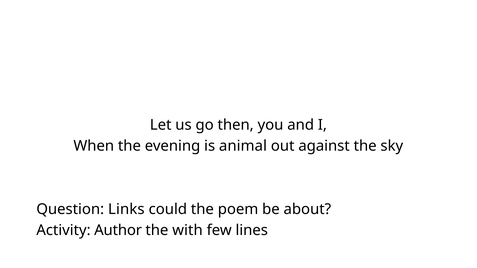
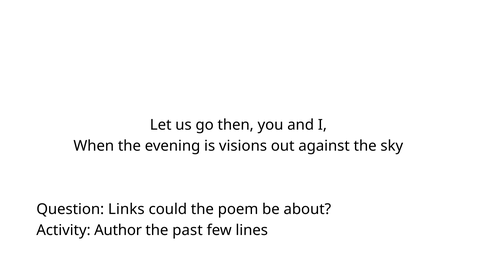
animal: animal -> visions (243, 146)
with: with -> past (187, 230)
